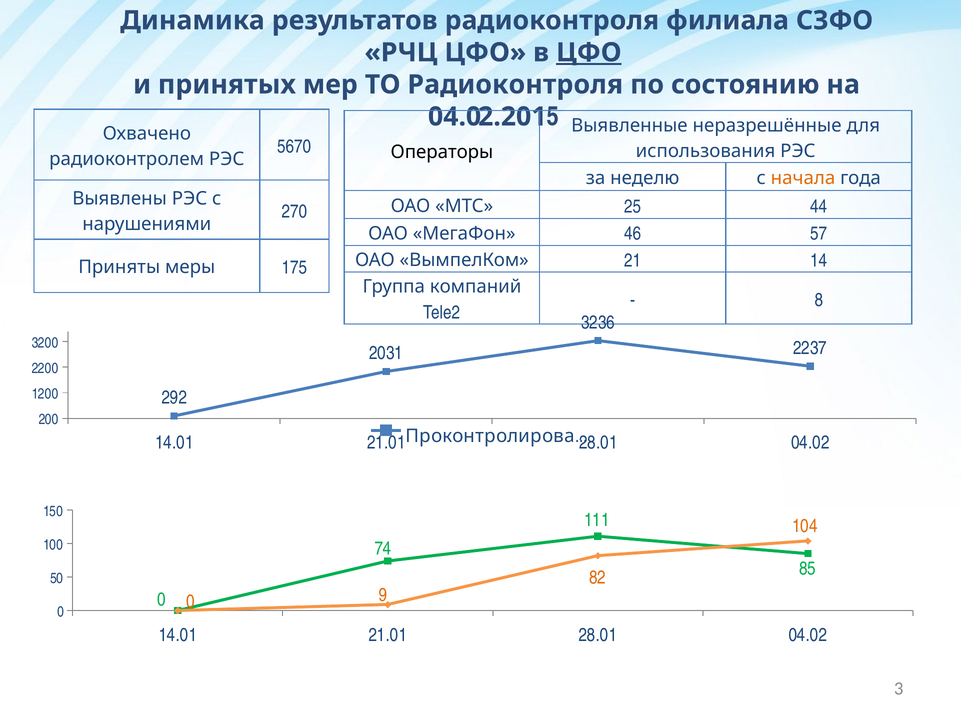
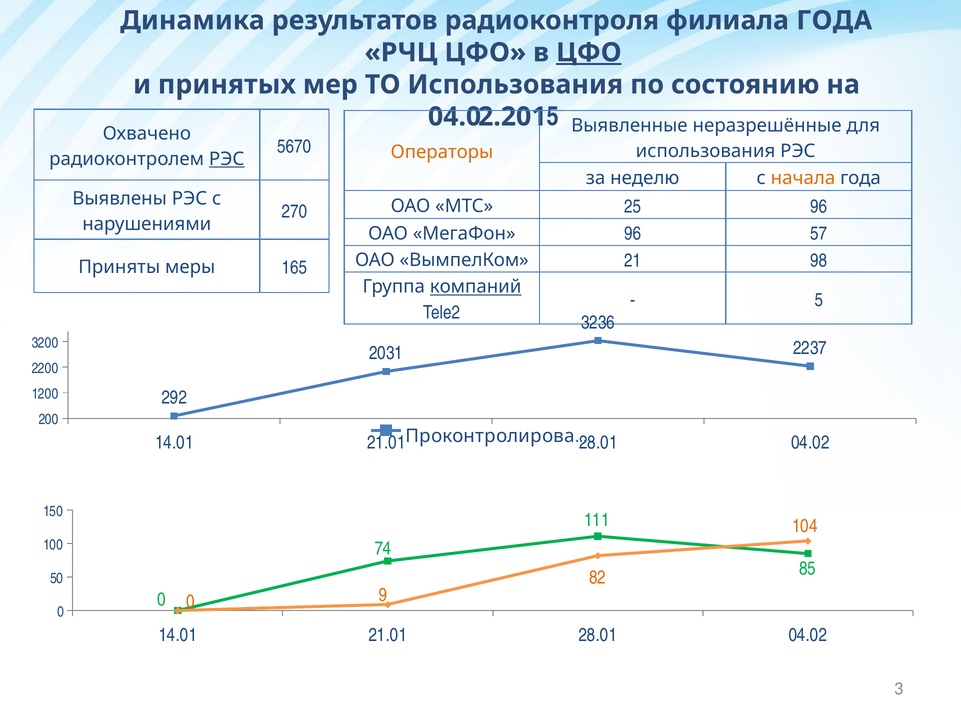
филиала СЗФО: СЗФО -> ГОДА (834, 20)
ТО Радиоконтроля: Радиоконтроля -> Использования (515, 85)
Операторы colour: black -> orange (442, 152)
РЭС underline: none -> present (227, 159)
25 44: 44 -> 96 (819, 206)
МегаФон 46: 46 -> 96 (633, 234)
14: 14 -> 98 (819, 260)
175: 175 -> 165 (294, 268)
компаний underline: none -> present (476, 287)
8: 8 -> 5 (819, 300)
